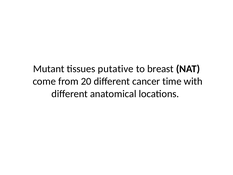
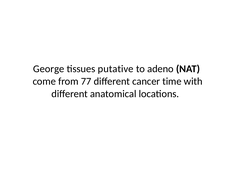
Mutant: Mutant -> George (49, 69)
breast: breast -> adeno (160, 69)
20: 20 -> 77 (86, 81)
